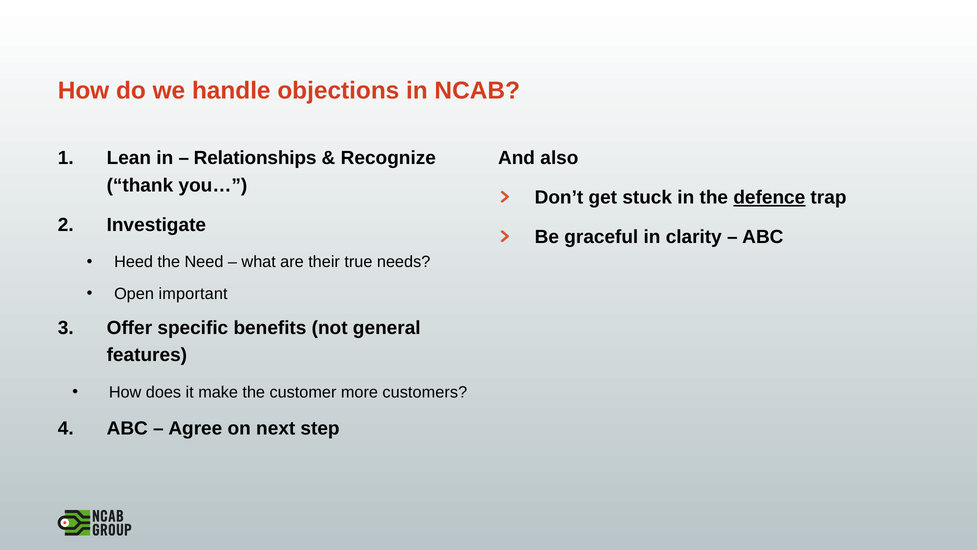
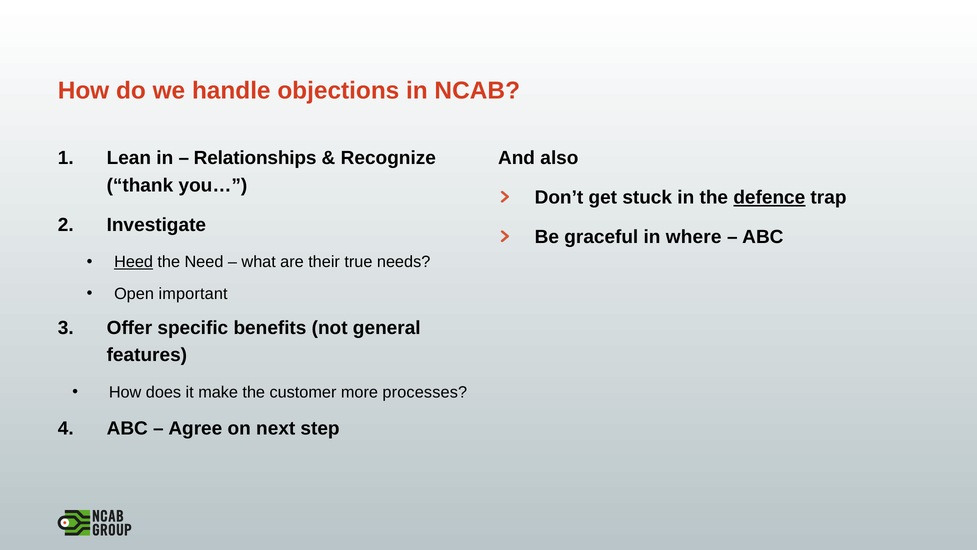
clarity: clarity -> where (694, 237)
Heed underline: none -> present (134, 262)
customers: customers -> processes (425, 392)
